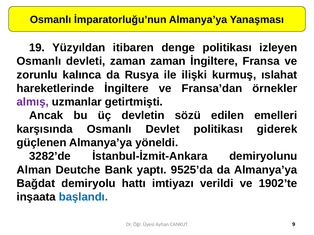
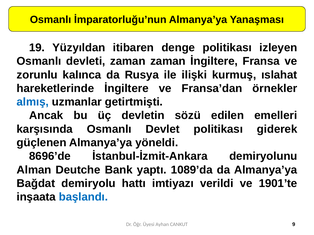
almış colour: purple -> blue (33, 102)
3282’de: 3282’de -> 8696’de (50, 157)
9525’da: 9525’da -> 1089’da (192, 170)
1902’te: 1902’te -> 1901’te (278, 184)
